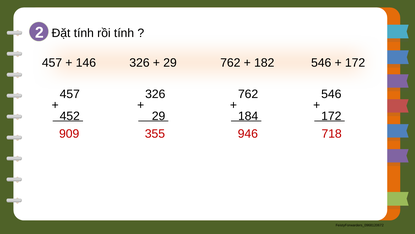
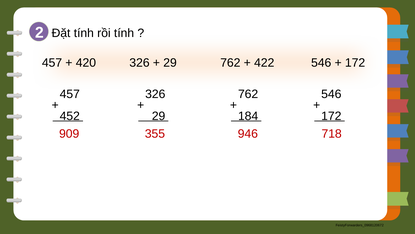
146: 146 -> 420 (86, 63)
182: 182 -> 422 (264, 63)
